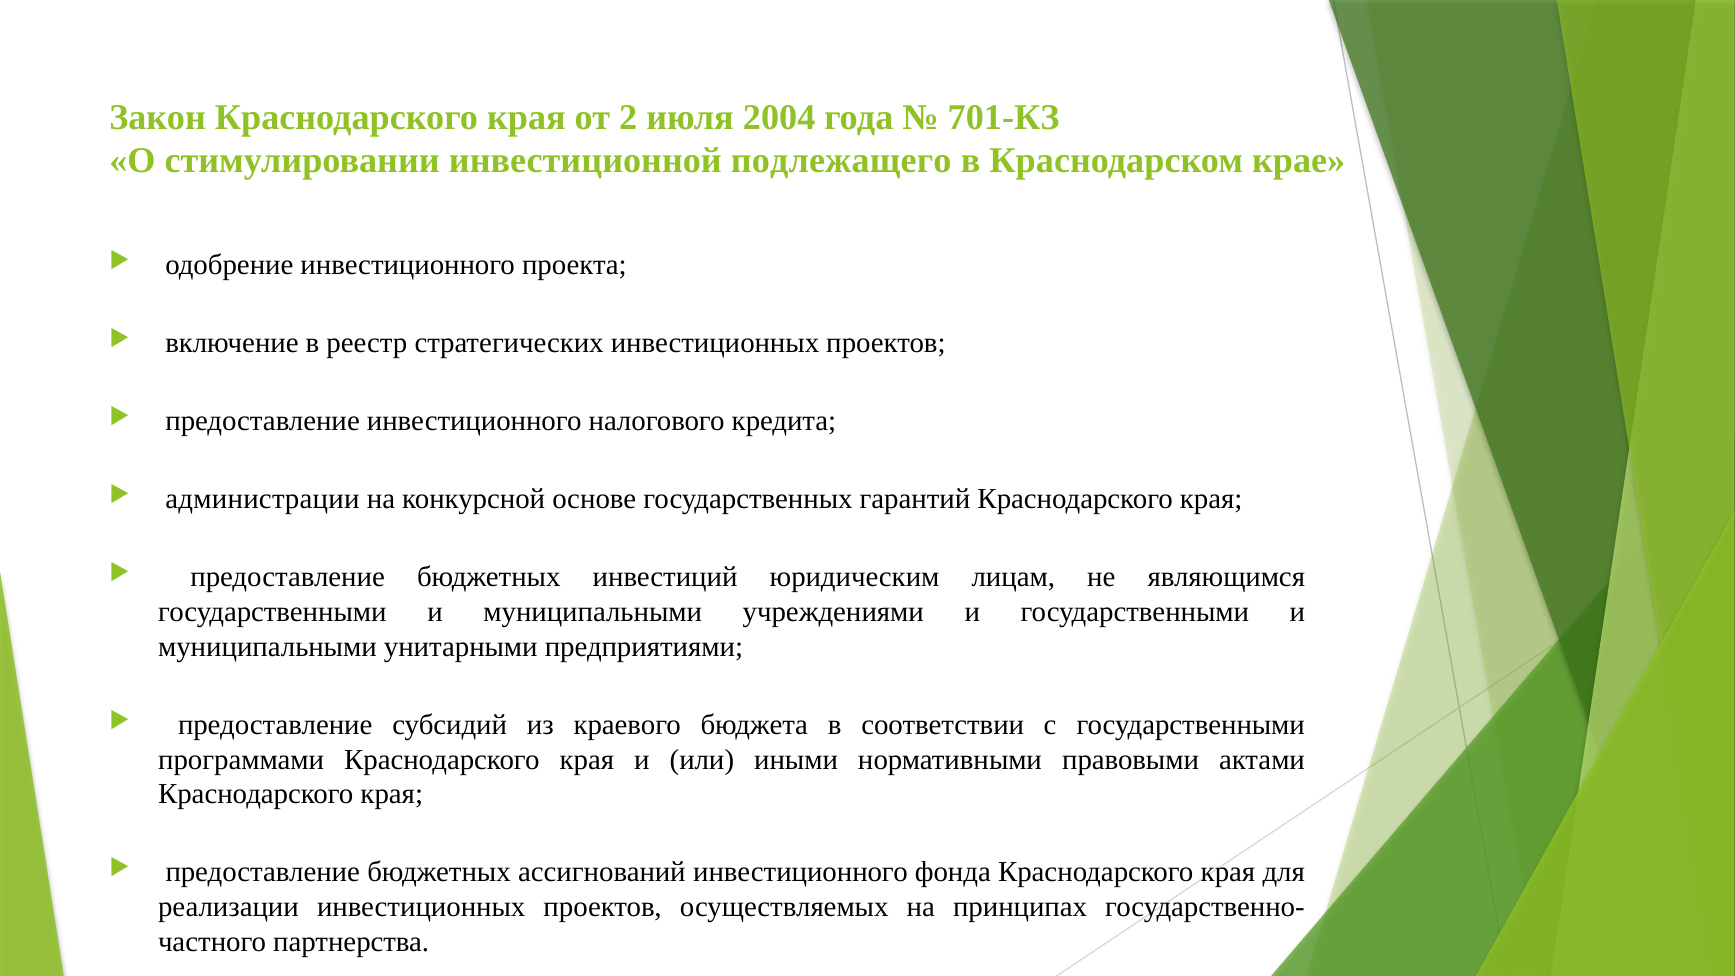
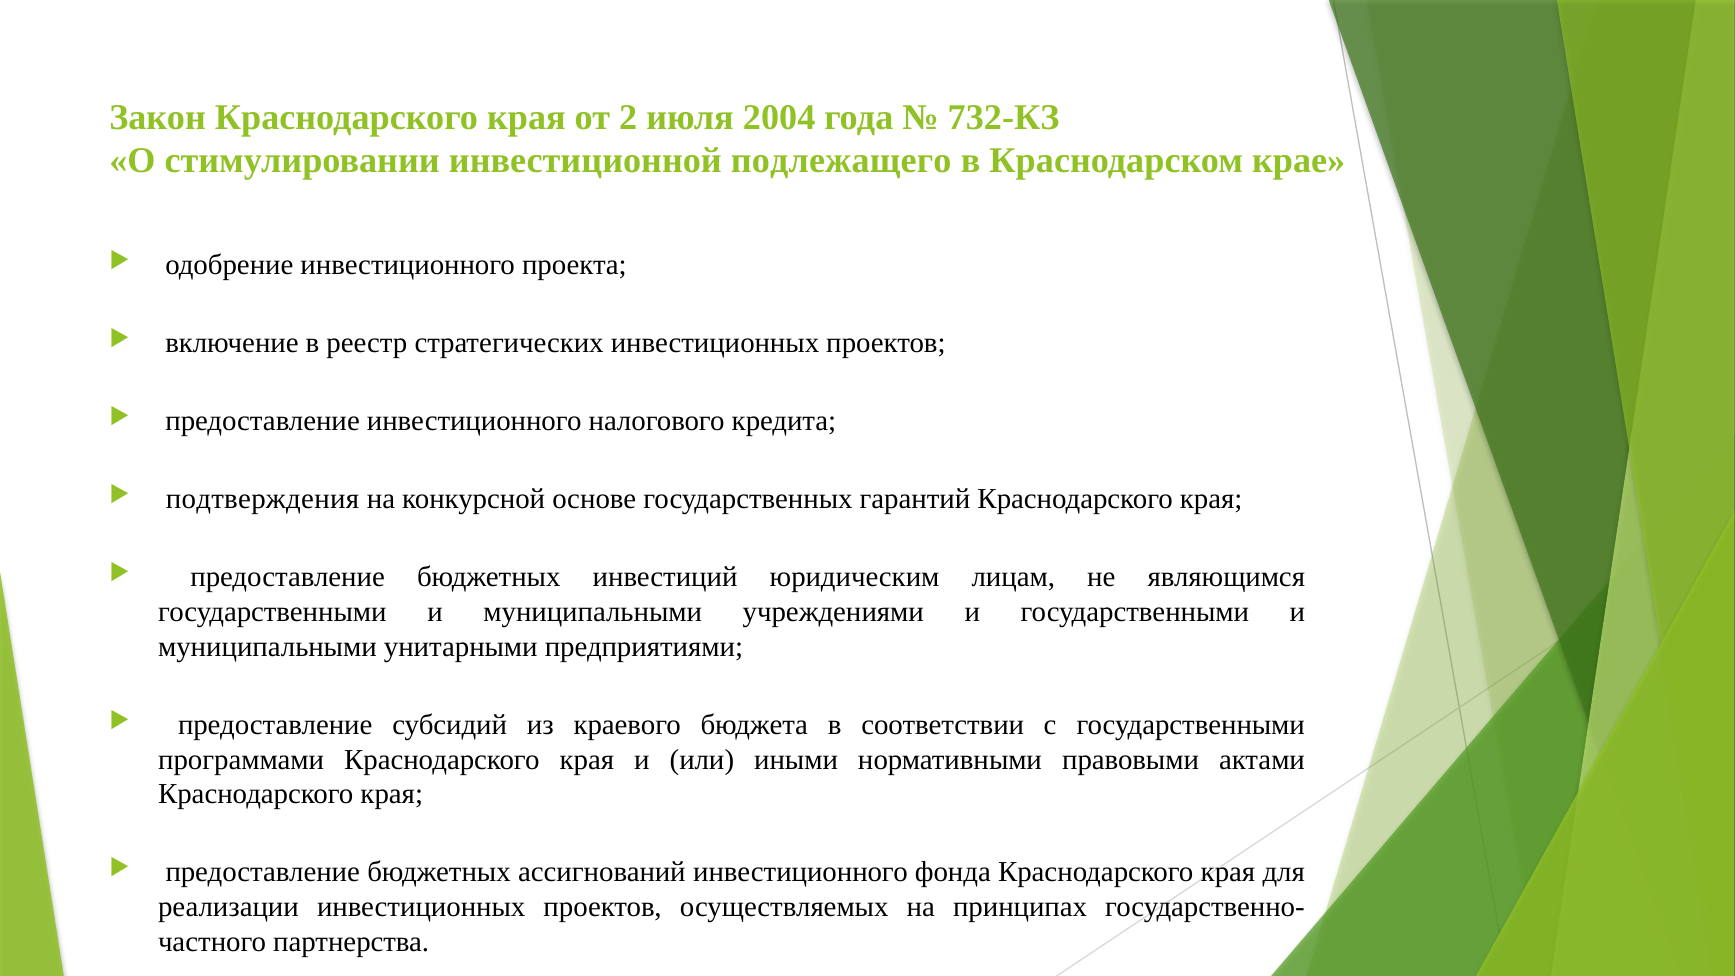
701-КЗ: 701-КЗ -> 732-КЗ (1004, 118)
администрации: администрации -> подтверждения (262, 499)
